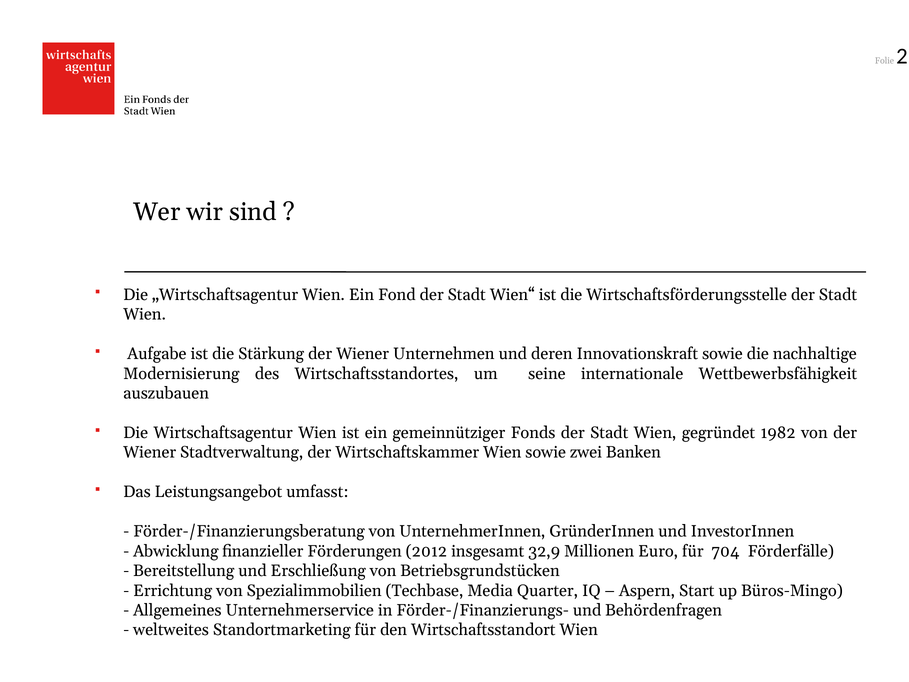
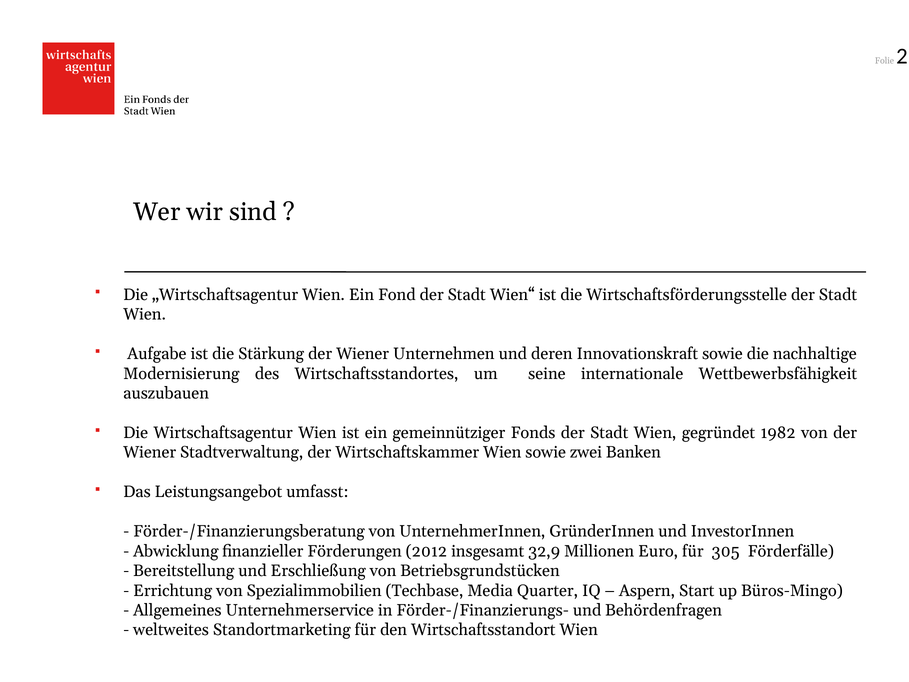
704: 704 -> 305 (726, 551)
